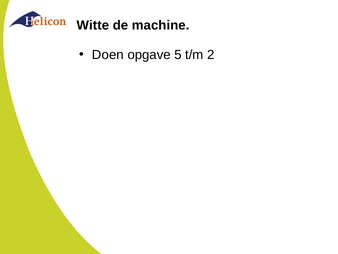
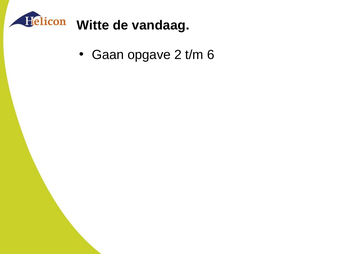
machine: machine -> vandaag (161, 25)
Doen: Doen -> Gaan (108, 55)
5: 5 -> 2 (178, 55)
2: 2 -> 6 (211, 55)
